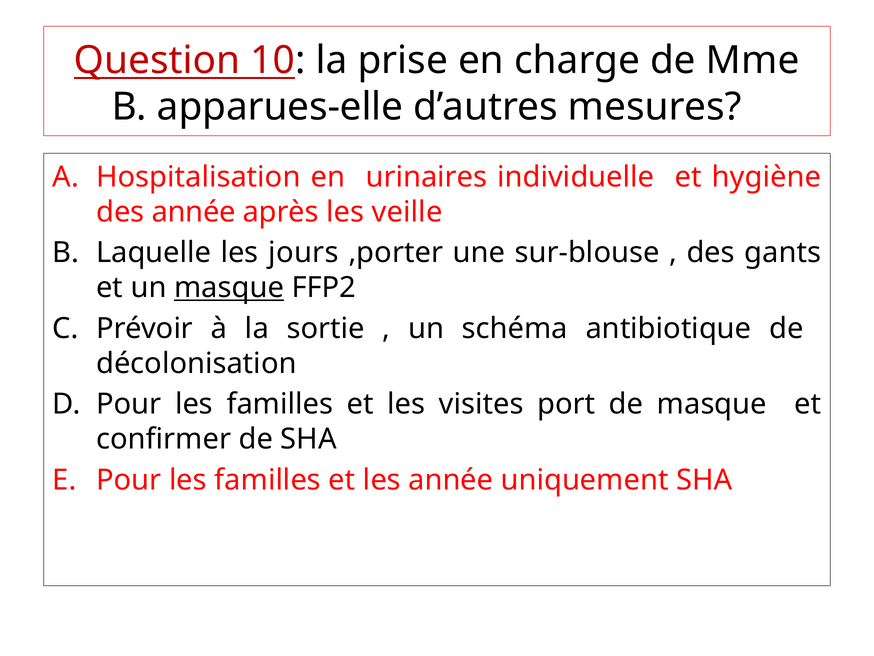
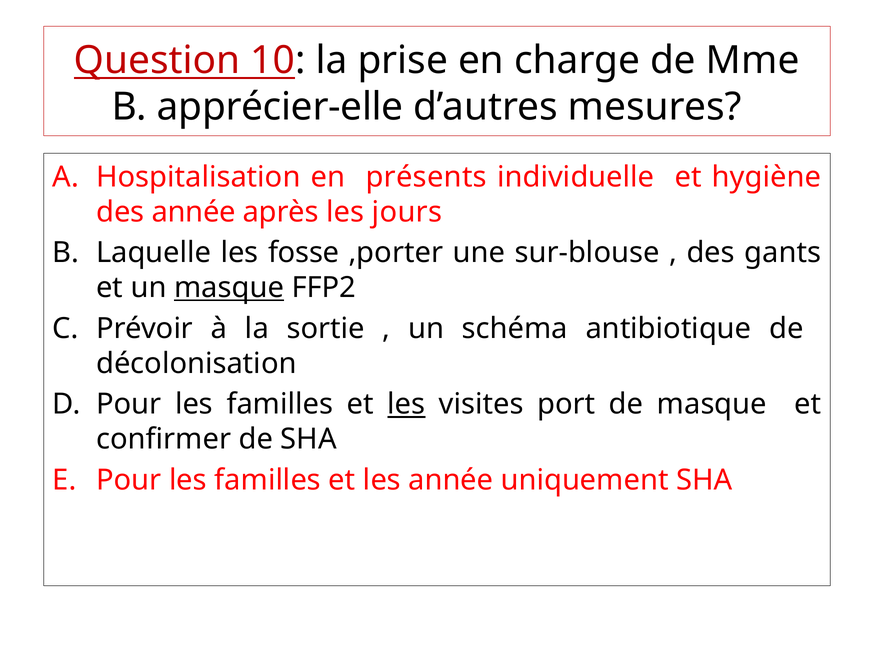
apparues-elle: apparues-elle -> apprécier-elle (280, 107)
urinaires: urinaires -> présents (426, 177)
veille: veille -> jours (407, 212)
jours: jours -> fosse (304, 253)
les underline: none -> present (406, 404)
